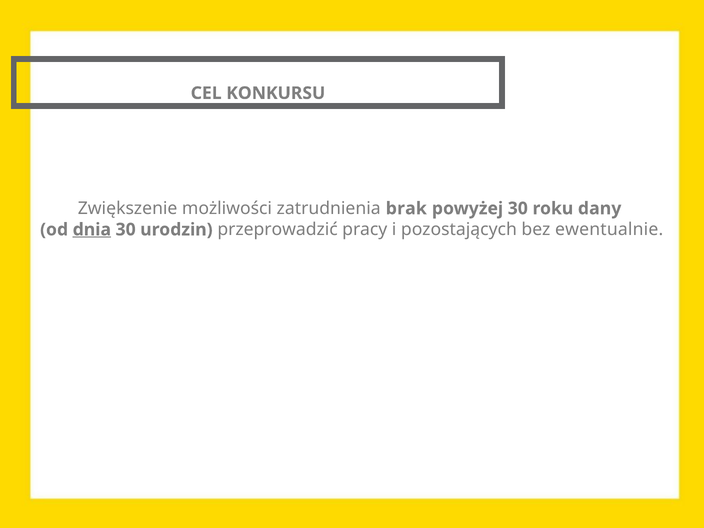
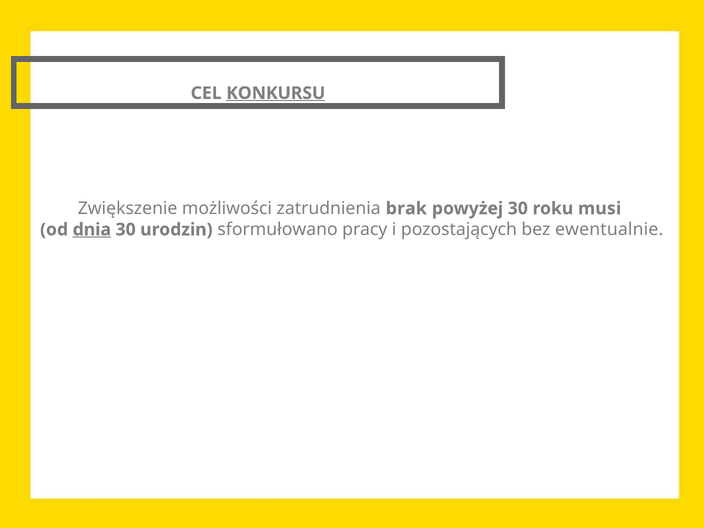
KONKURSU underline: none -> present (276, 93)
dany: dany -> musi (600, 208)
przeprowadzić: przeprowadzić -> sformułowano (278, 230)
